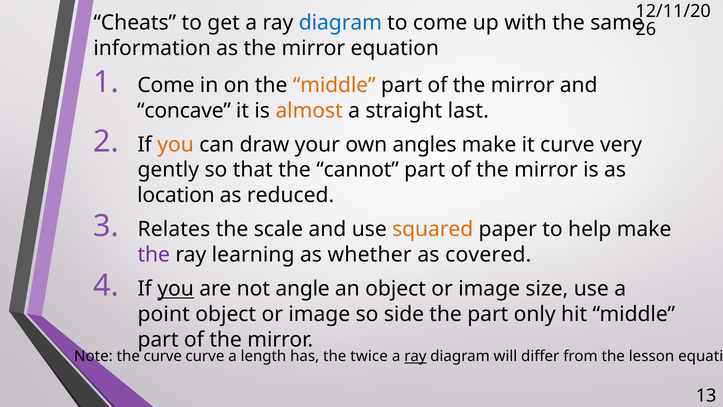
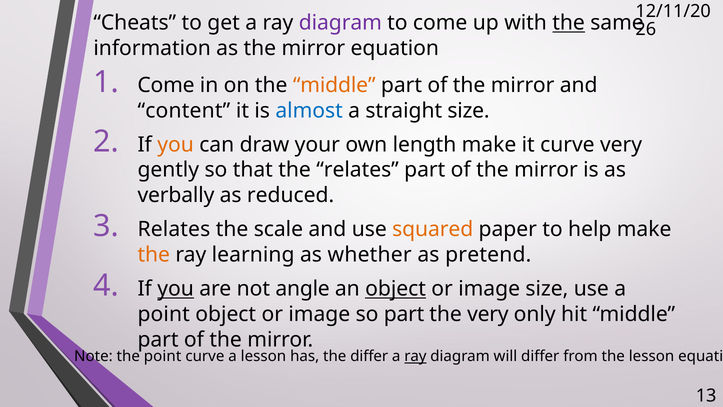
diagram colour: blue -> purple (340, 23)
the underline: none -> present (569, 23)
concave: concave -> content (184, 110)
almost colour: orange -> blue (309, 110)
straight last: last -> size (468, 110)
angles: angles -> length (425, 145)
the cannot: cannot -> relates (358, 170)
location: location -> verbally (176, 195)
the colour: purple -> orange (154, 255)
covered: covered -> pretend (488, 255)
object underline: none -> present (396, 289)
so side: side -> part (404, 314)
the part: part -> very (488, 314)
the curve: curve -> point (163, 356)
a length: length -> lesson (263, 356)
the twice: twice -> differ (369, 356)
